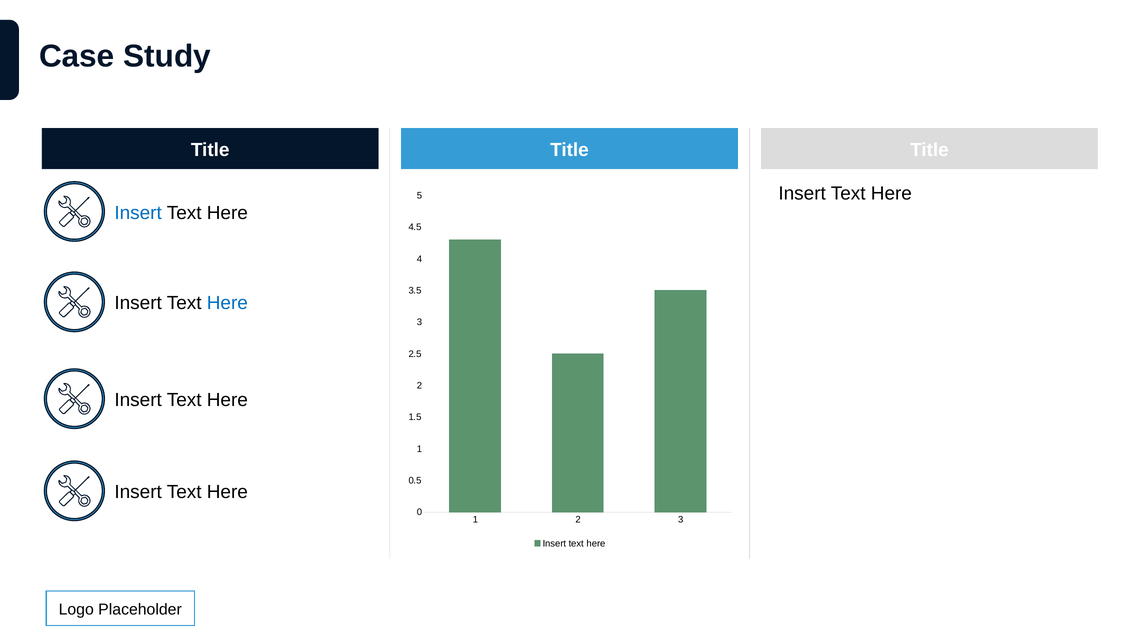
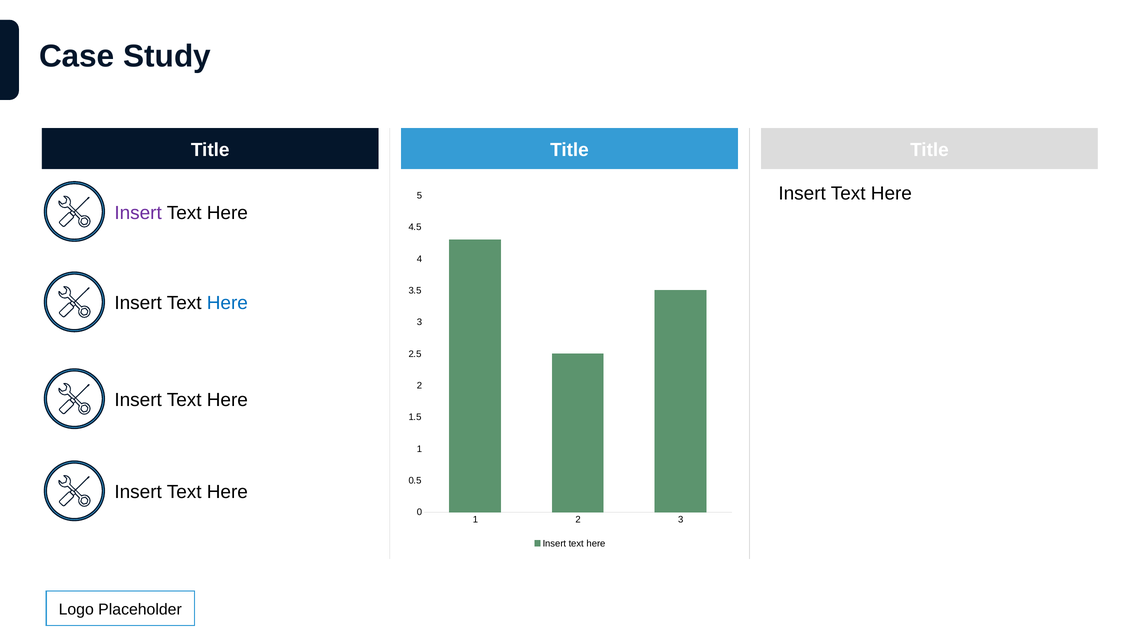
Insert colour: blue -> purple (138, 213)
